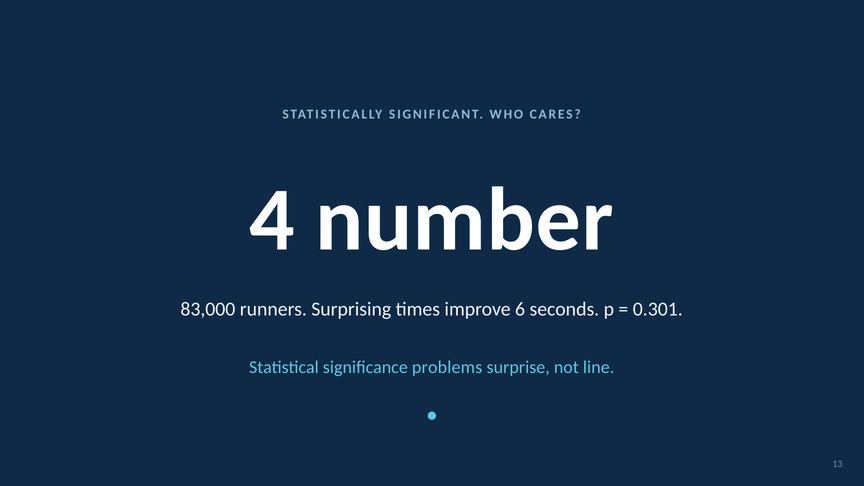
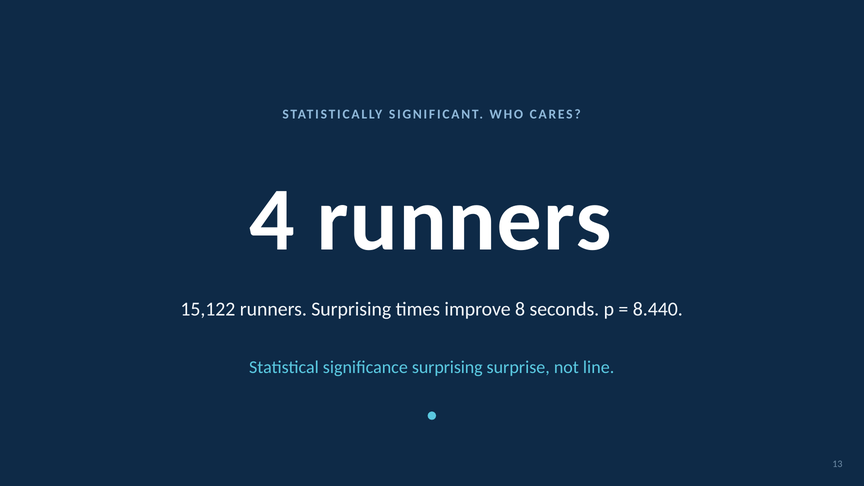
4 number: number -> runners (464, 220)
83,000: 83,000 -> 15,122 (208, 309)
6: 6 -> 8 (520, 309)
0.301: 0.301 -> 8.440 (658, 309)
significance problems: problems -> surprising (447, 367)
